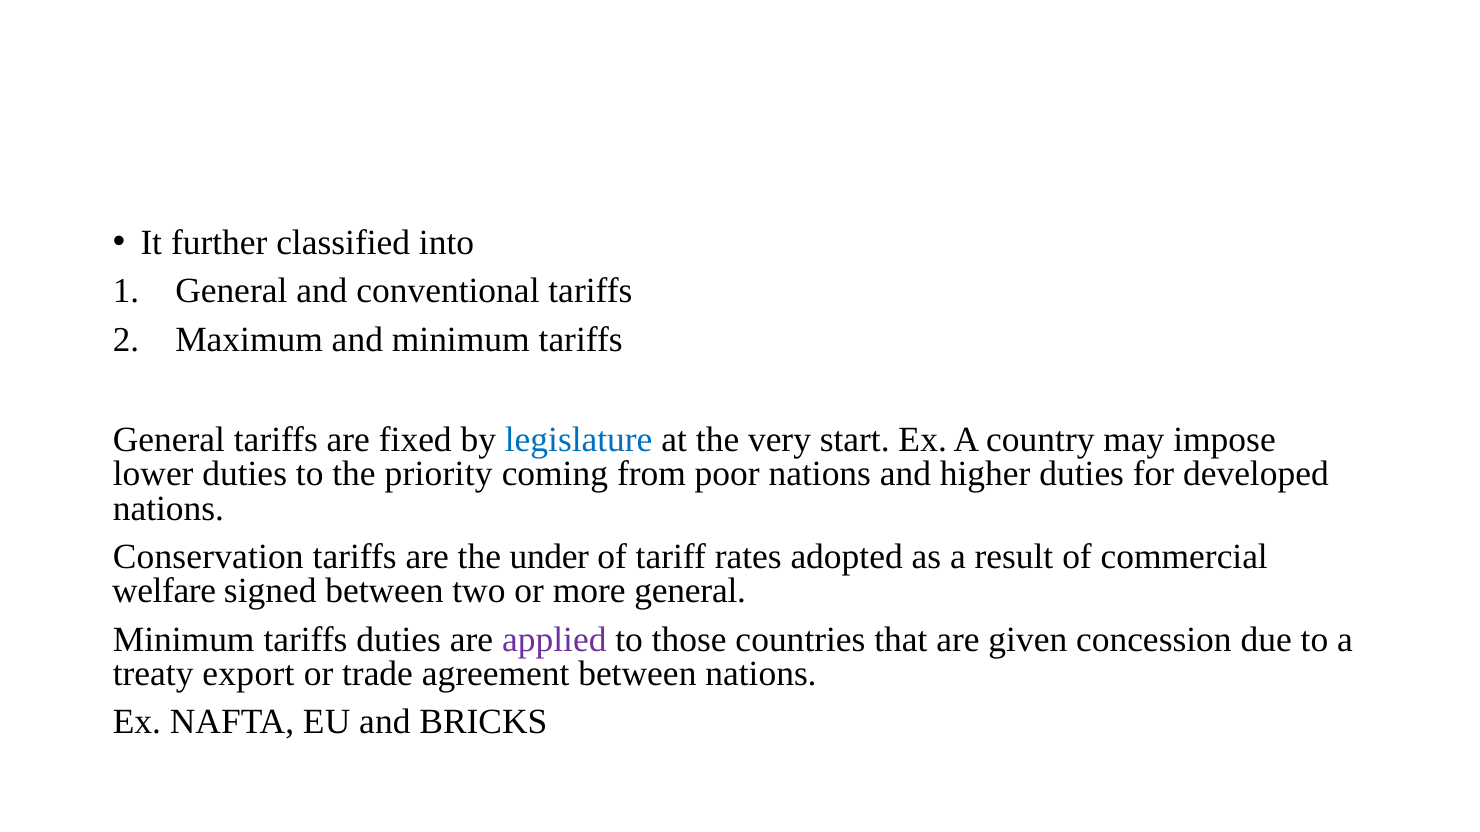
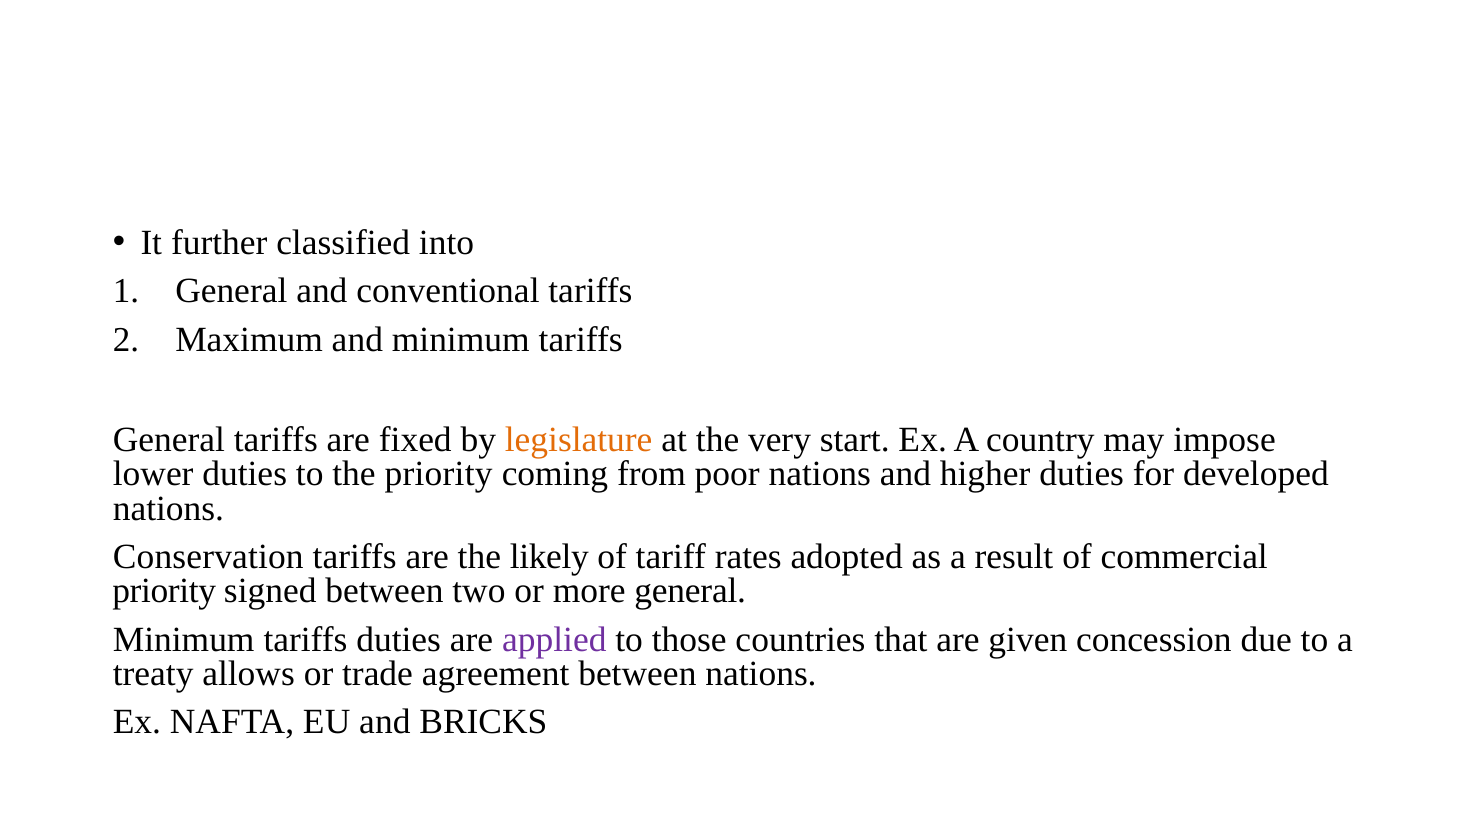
legislature colour: blue -> orange (579, 440)
under: under -> likely (549, 557)
welfare: welfare -> priority (164, 592)
export: export -> allows (249, 674)
